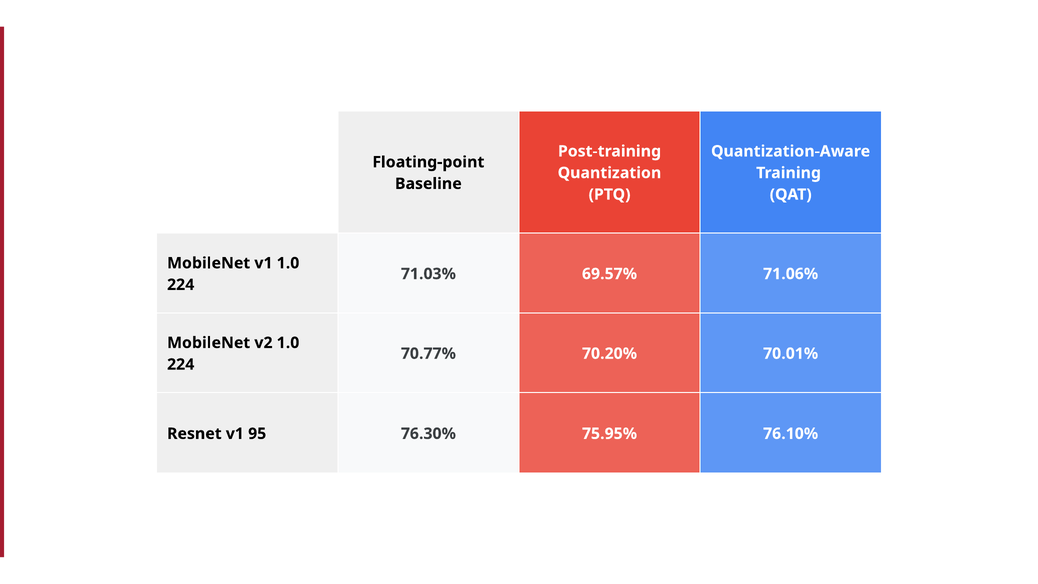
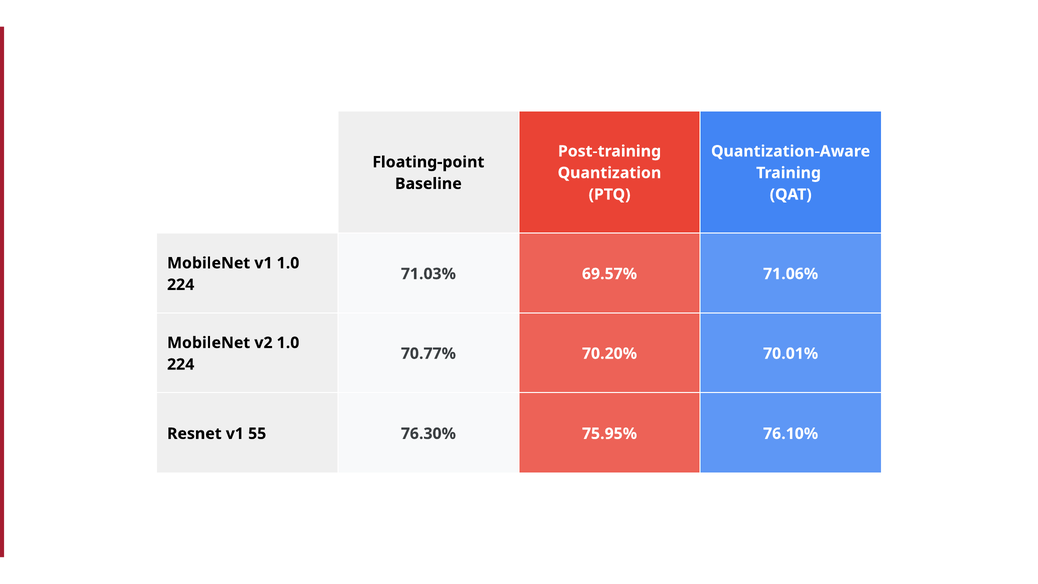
95: 95 -> 55 (257, 434)
